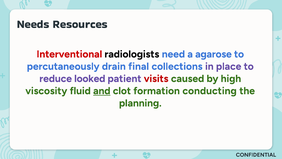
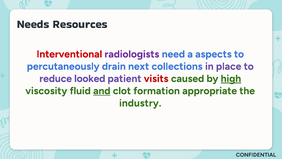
radiologists colour: black -> purple (132, 54)
agarose: agarose -> aspects (213, 54)
final: final -> next (139, 66)
high underline: none -> present (231, 78)
conducting: conducting -> appropriate (210, 91)
planning: planning -> industry (140, 103)
